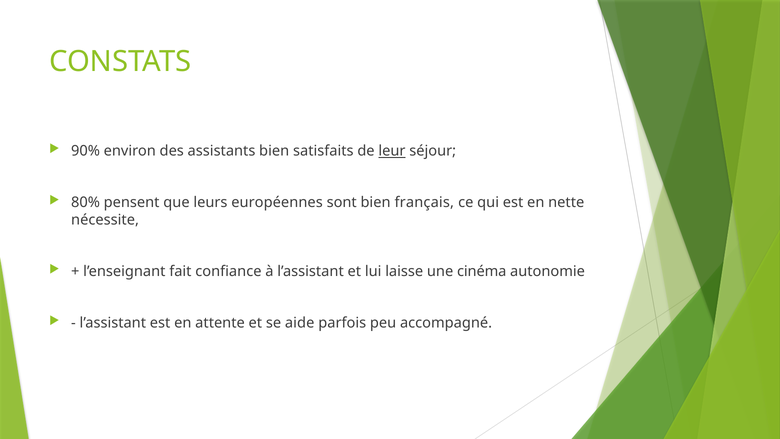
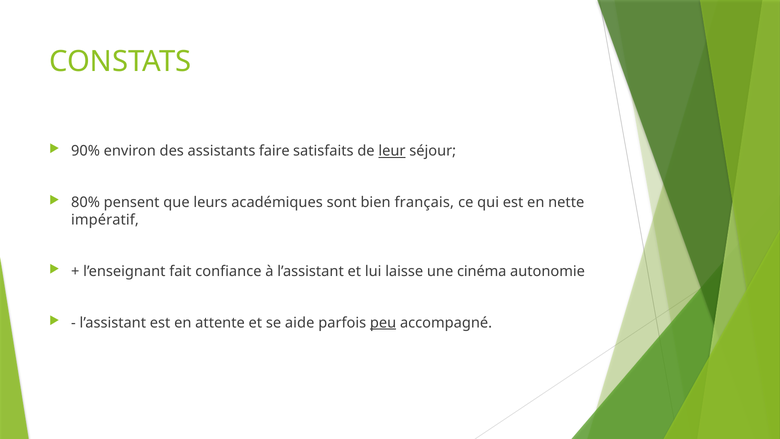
assistants bien: bien -> faire (274, 151)
européennes: européennes -> académiques (277, 202)
nécessite: nécessite -> impératif (105, 220)
peu underline: none -> present (383, 323)
